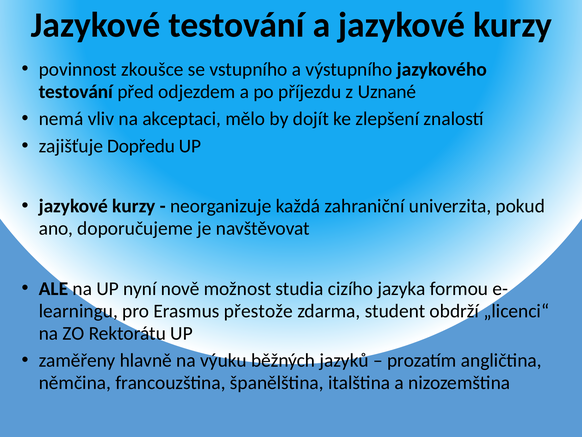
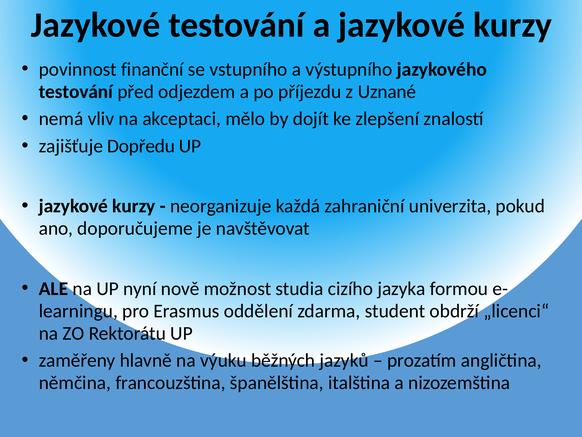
zkoušce: zkoušce -> finanční (152, 69)
přestože: přestože -> oddělení (258, 311)
